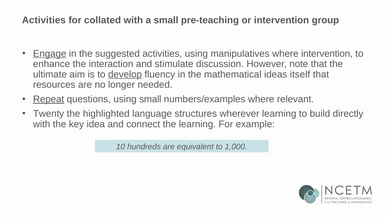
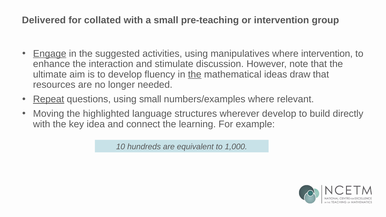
Activities: Activities -> Delivered (44, 20)
develop underline: present -> none (125, 74)
the underline: none -> present (195, 74)
itself: itself -> draw (300, 74)
Twenty: Twenty -> Moving (49, 114)
wherever learning: learning -> develop (279, 114)
